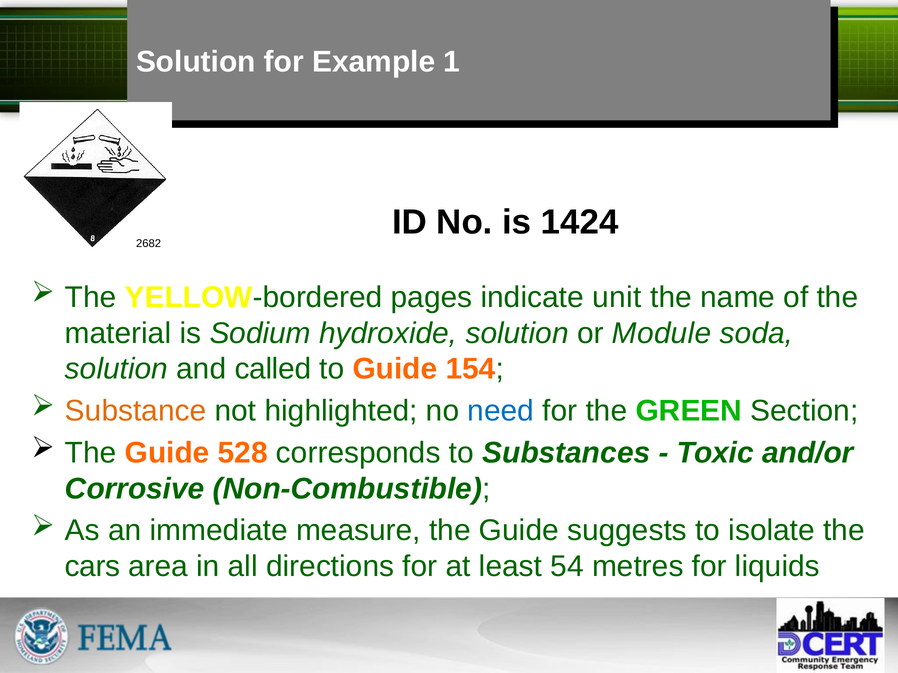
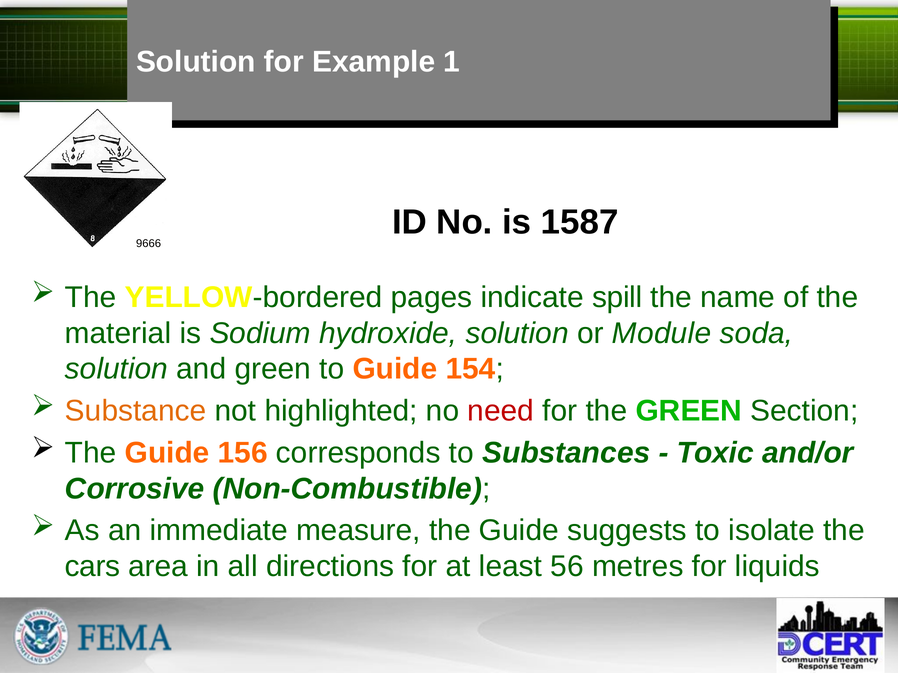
1424: 1424 -> 1587 (580, 222)
2682: 2682 -> 9666 (149, 244)
unit: unit -> spill (617, 298)
and called: called -> green (273, 369)
need colour: blue -> red (501, 411)
528: 528 -> 156 (243, 453)
54: 54 -> 56 (567, 567)
